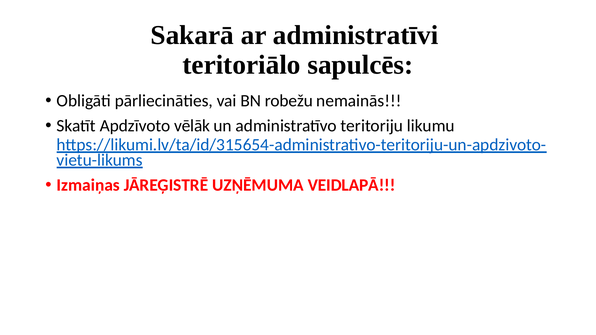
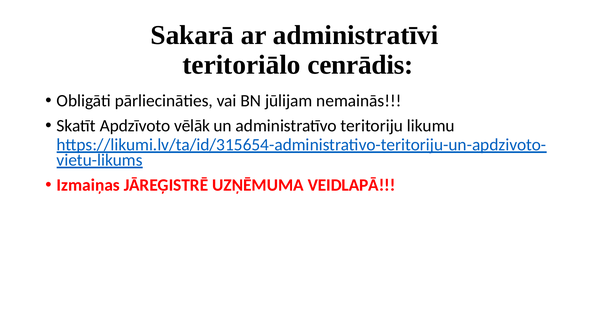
sapulcēs: sapulcēs -> cenrādis (360, 65)
robežu: robežu -> jūlijam (289, 101)
